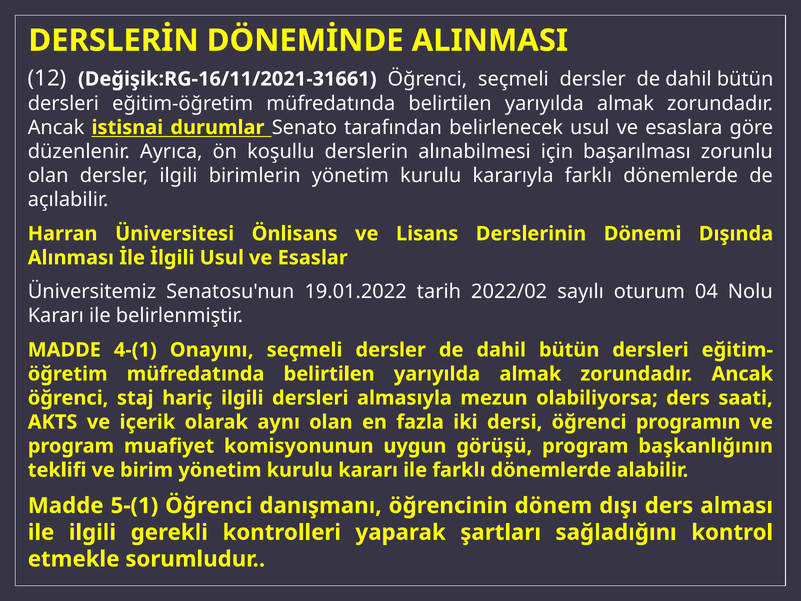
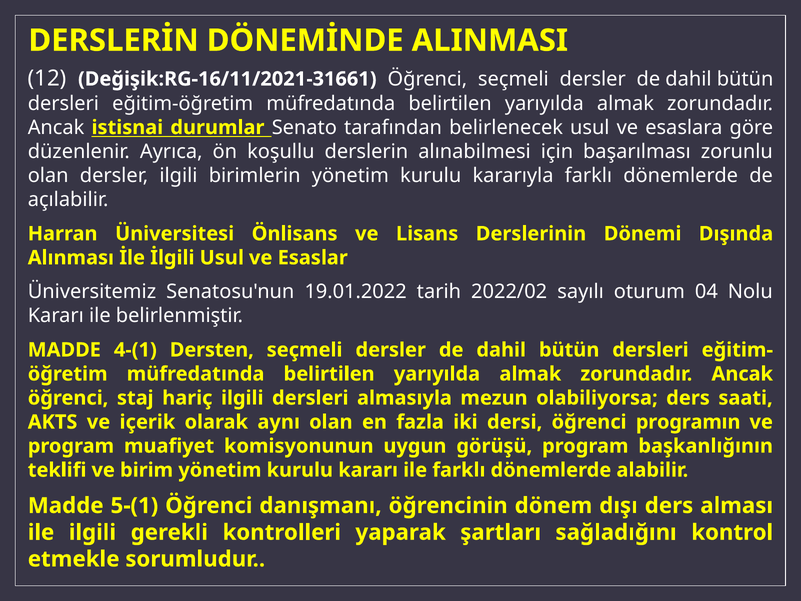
Onayını: Onayını -> Dersten (212, 350)
